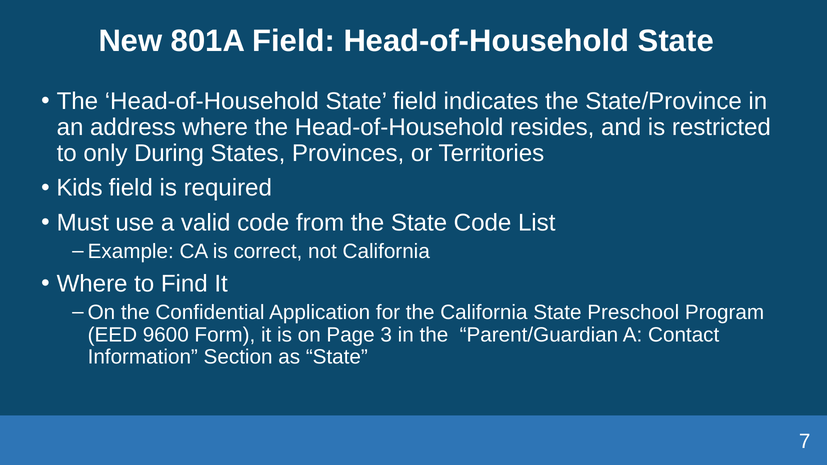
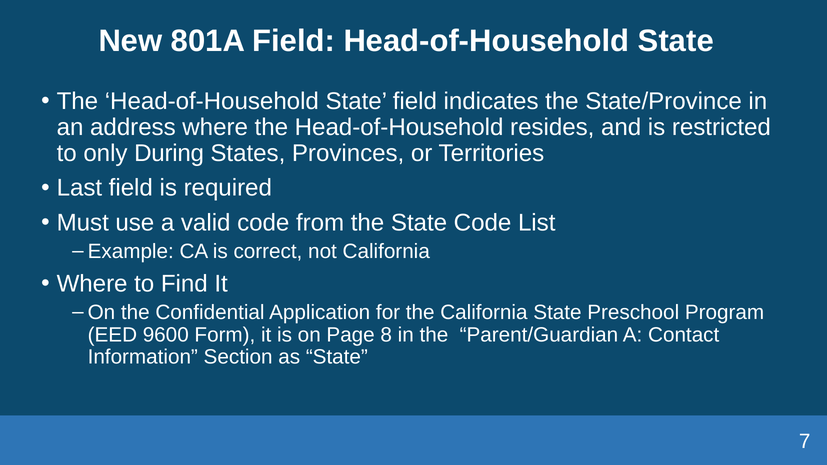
Kids: Kids -> Last (79, 188)
3: 3 -> 8 (386, 335)
